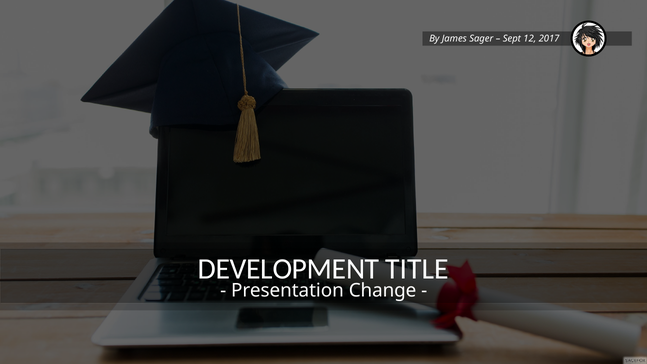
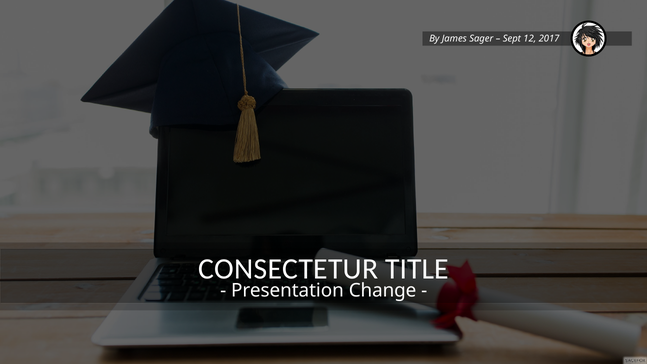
DEVELOPMENT: DEVELOPMENT -> CONSECTETUR (288, 269)
